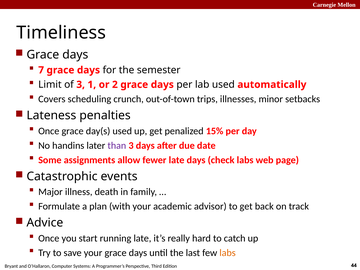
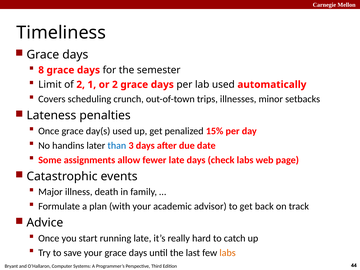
7: 7 -> 8 (41, 70)
of 3: 3 -> 2 (81, 85)
than colour: purple -> blue (117, 146)
